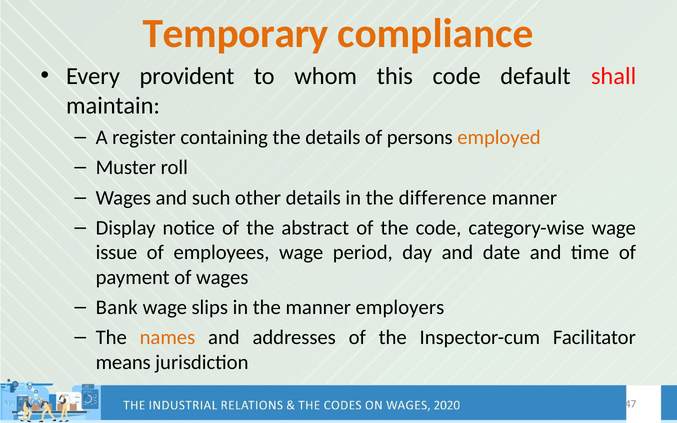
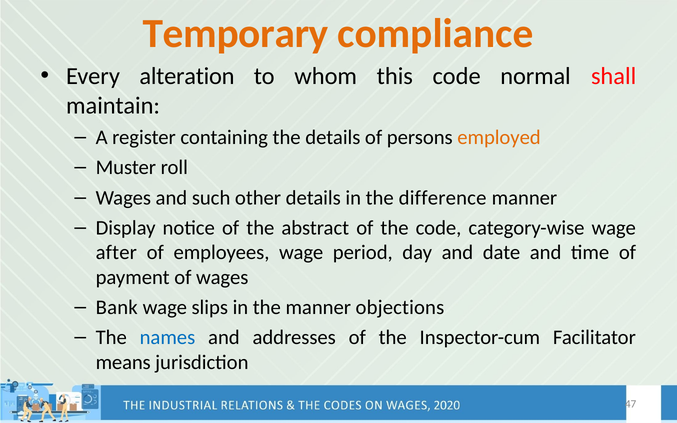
provident: provident -> alteration (187, 76)
default: default -> normal (536, 76)
issue: issue -> after (116, 253)
employers: employers -> objections (400, 308)
names colour: orange -> blue (167, 338)
